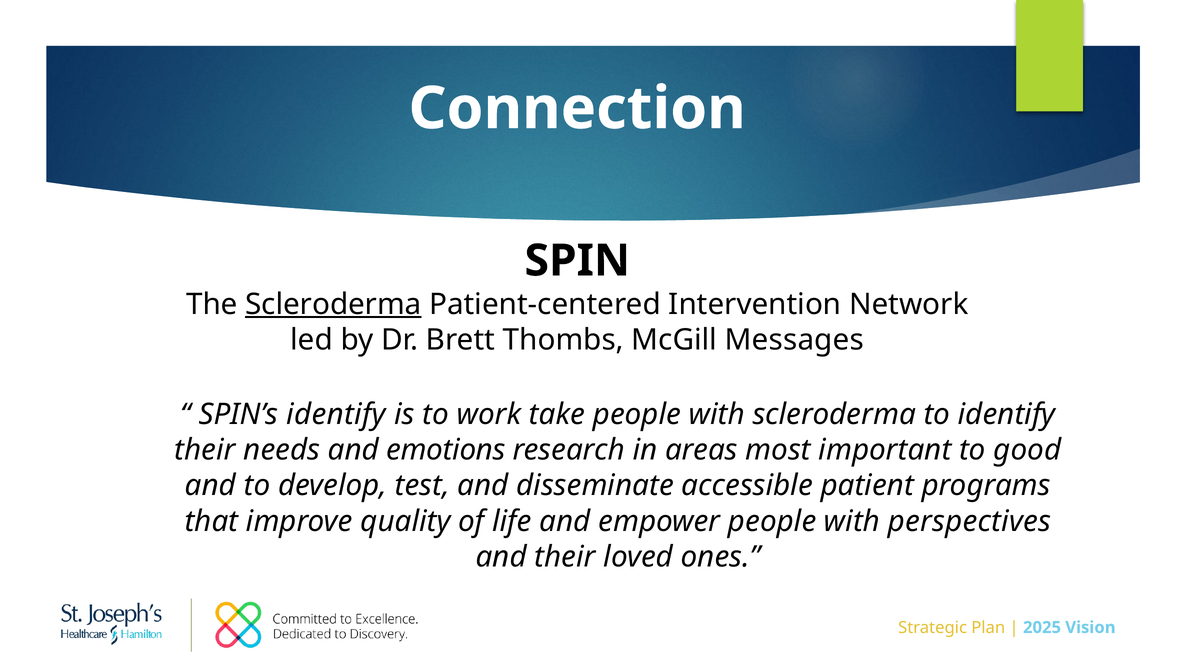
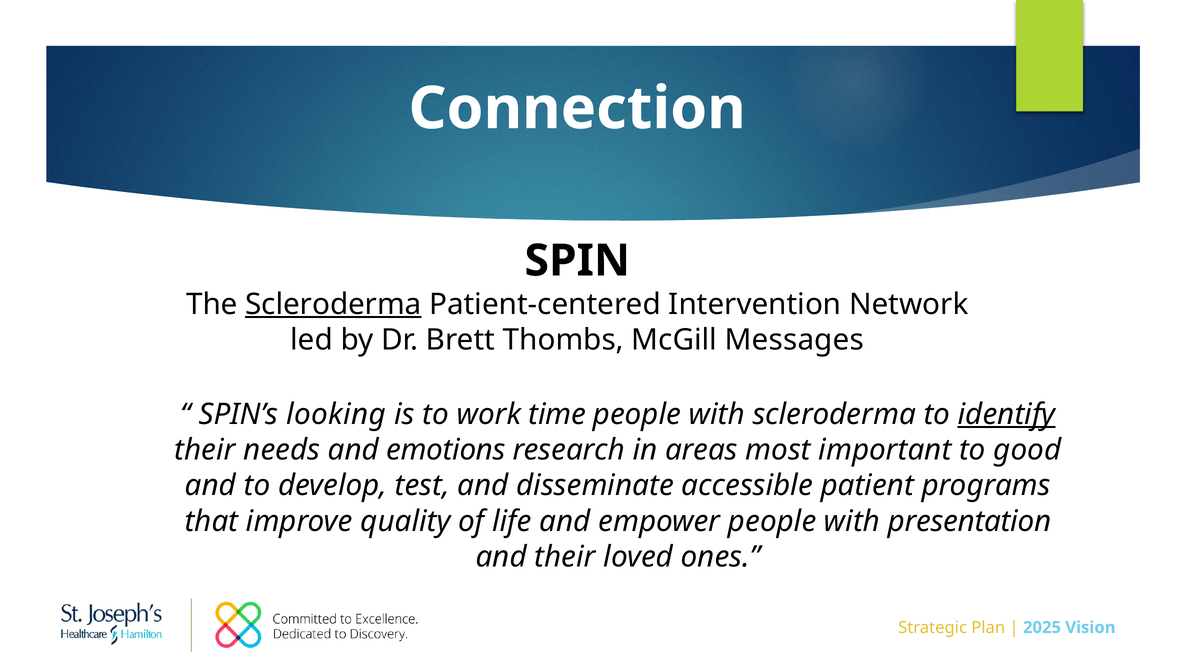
SPIN’s identify: identify -> looking (336, 414)
take: take -> time (557, 414)
identify underline: none -> present (1007, 414)
perspectives: perspectives -> presentation (970, 521)
